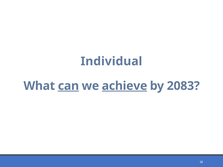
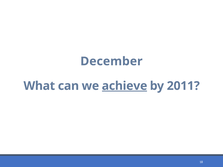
Individual: Individual -> December (111, 61)
can underline: present -> none (68, 86)
2083: 2083 -> 2011 (183, 86)
